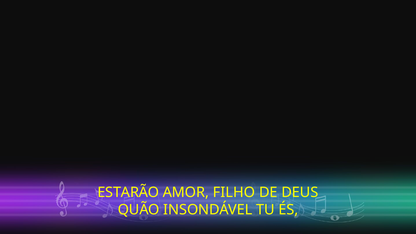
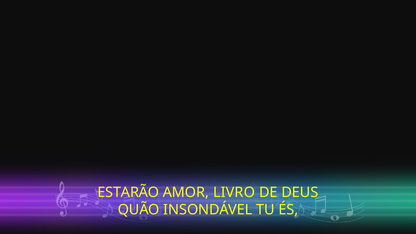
FILHO: FILHO -> LIVRO (234, 192)
